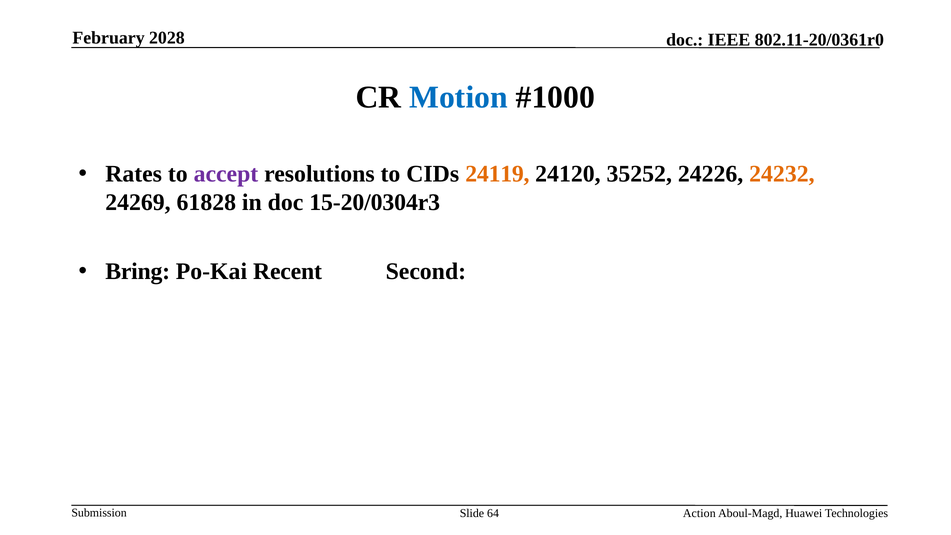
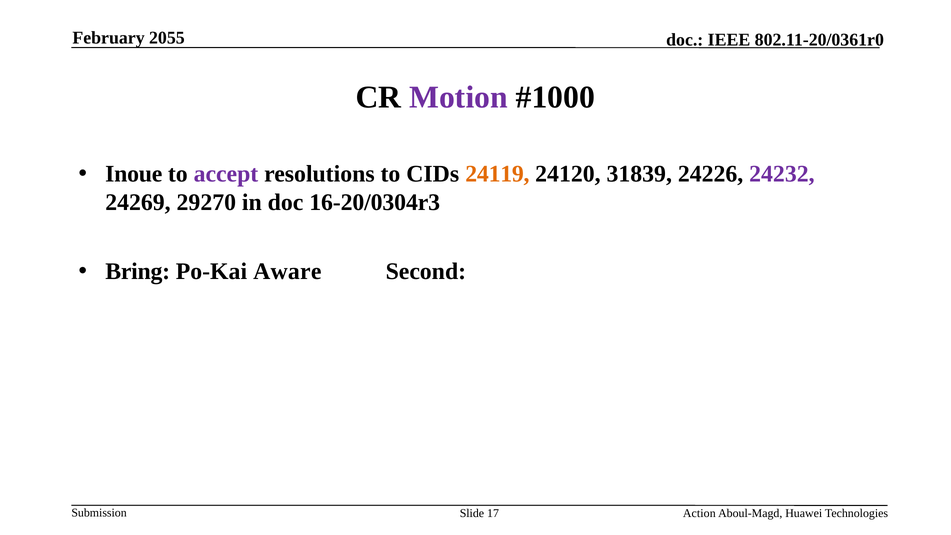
2028: 2028 -> 2055 (167, 38)
Motion colour: blue -> purple (459, 97)
Rates: Rates -> Inoue (134, 174)
35252: 35252 -> 31839 (639, 174)
24232 colour: orange -> purple (782, 174)
61828: 61828 -> 29270 (206, 203)
15-20/0304r3: 15-20/0304r3 -> 16-20/0304r3 (375, 203)
Recent: Recent -> Aware (287, 272)
64: 64 -> 17 (493, 513)
